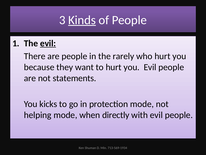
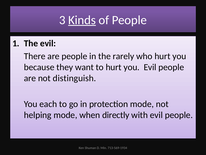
evil underline: present -> none (48, 43)
statements: statements -> distinguish (74, 78)
kicks: kicks -> each (48, 104)
